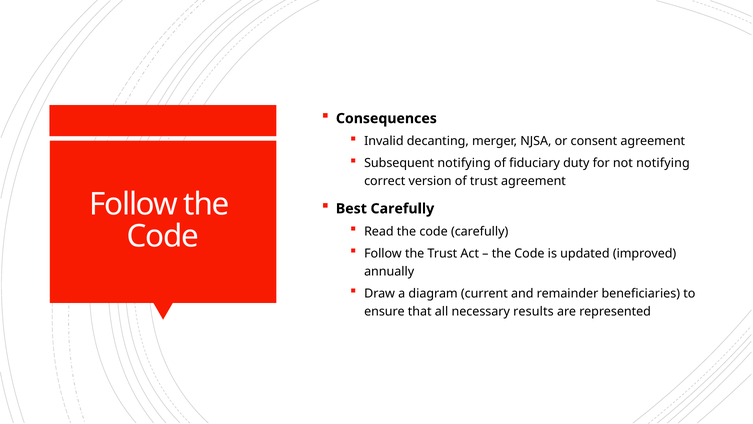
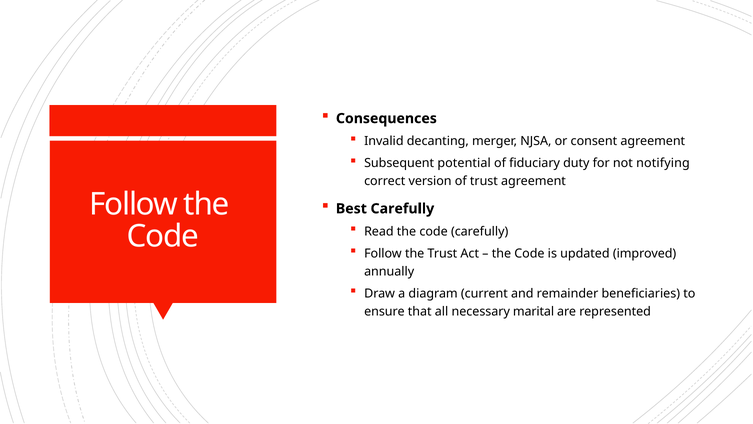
Subsequent notifying: notifying -> potential (464, 163)
results: results -> marital (534, 311)
